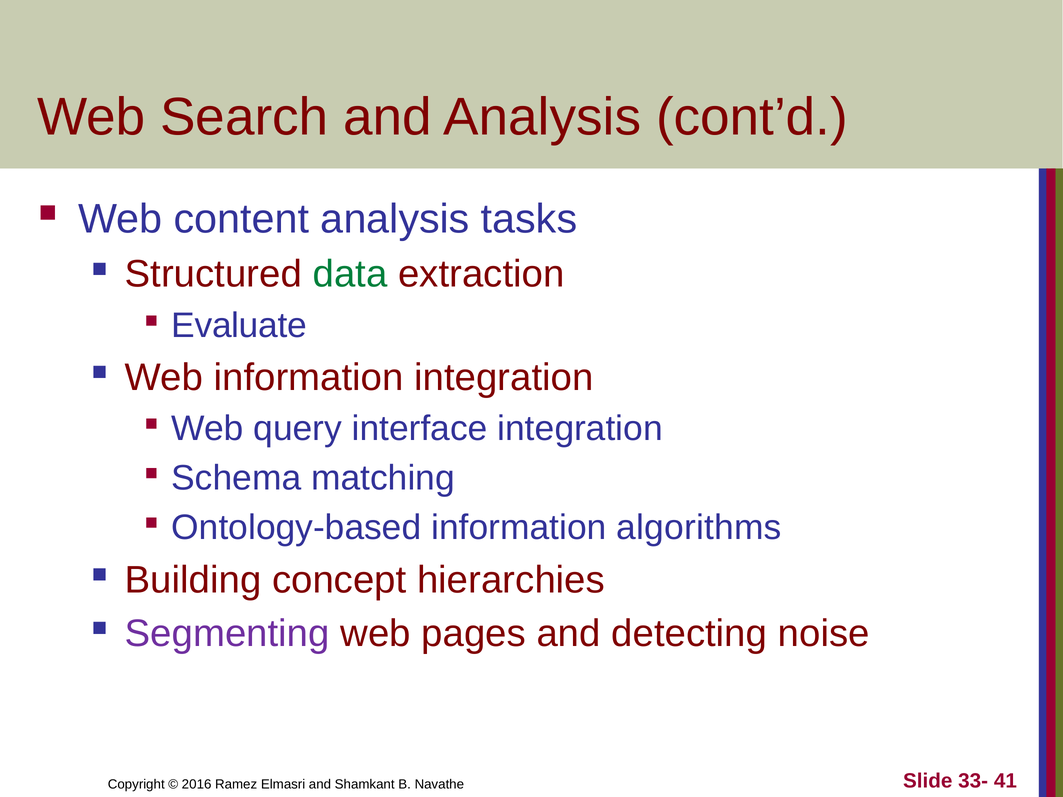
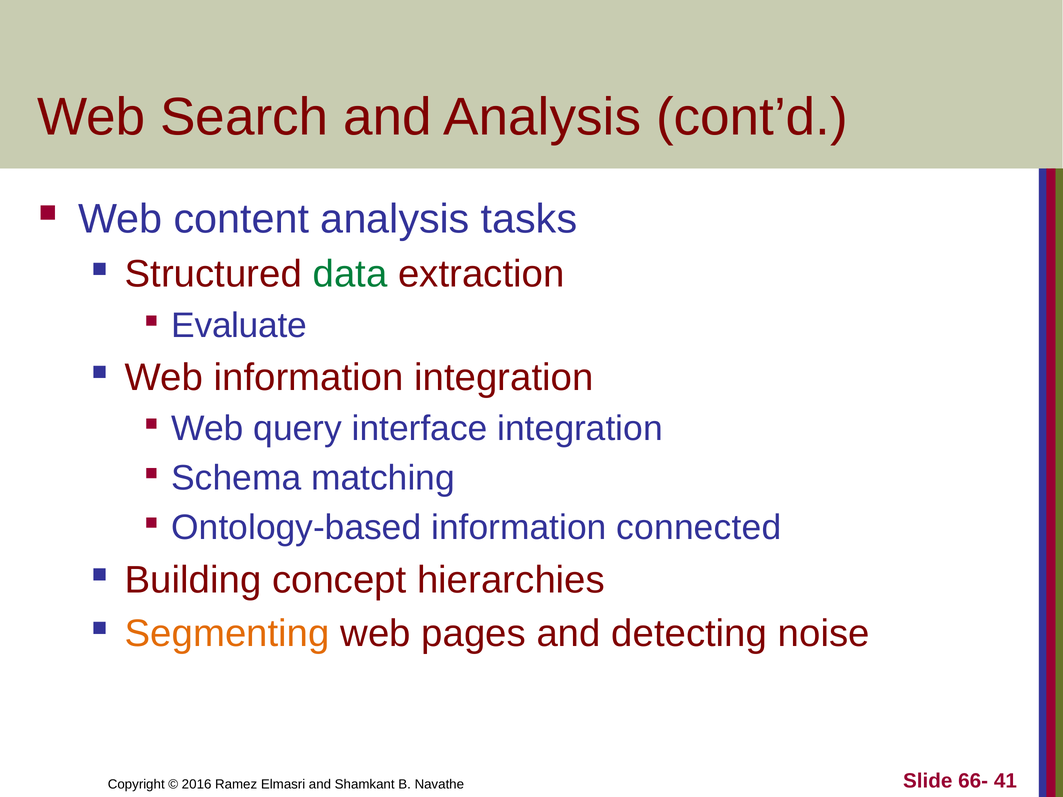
algorithms: algorithms -> connected (699, 528)
Segmenting colour: purple -> orange (227, 634)
33-: 33- -> 66- (973, 781)
